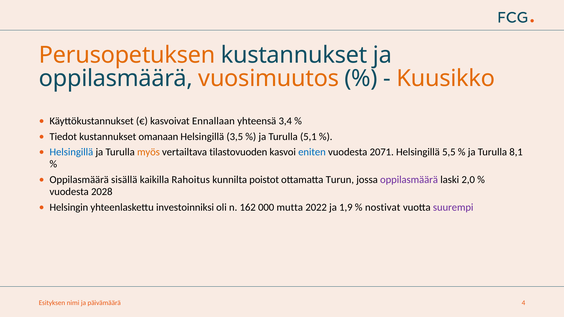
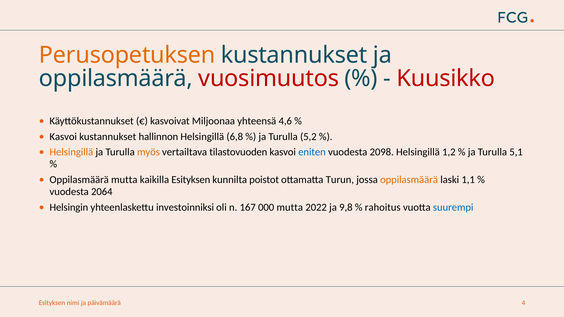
vuosimuutos colour: orange -> red (269, 79)
Kuusikko colour: orange -> red (446, 79)
Ennallaan: Ennallaan -> Miljoonaa (213, 121)
3,4: 3,4 -> 4,6 (285, 121)
Tiedot: Tiedot -> Kasvoi (63, 137)
omanaan: omanaan -> hallinnon (158, 137)
3,5: 3,5 -> 6,8 (235, 137)
5,1: 5,1 -> 5,2 (308, 137)
Helsingillä colour: blue -> orange (71, 152)
2071: 2071 -> 2098 (382, 152)
5,5: 5,5 -> 1,2 (449, 152)
8,1: 8,1 -> 5,1 (516, 152)
Oppilasmäärä sisällä: sisällä -> mutta (124, 180)
kaikilla Rahoitus: Rahoitus -> Esityksen (191, 180)
oppilasmäärä colour: purple -> orange (409, 180)
2,0: 2,0 -> 1,1 (468, 180)
2028: 2028 -> 2064 (102, 192)
162: 162 -> 167 (248, 208)
1,9: 1,9 -> 9,8 (346, 208)
nostivat: nostivat -> rahoitus (383, 208)
suurempi colour: purple -> blue (453, 208)
